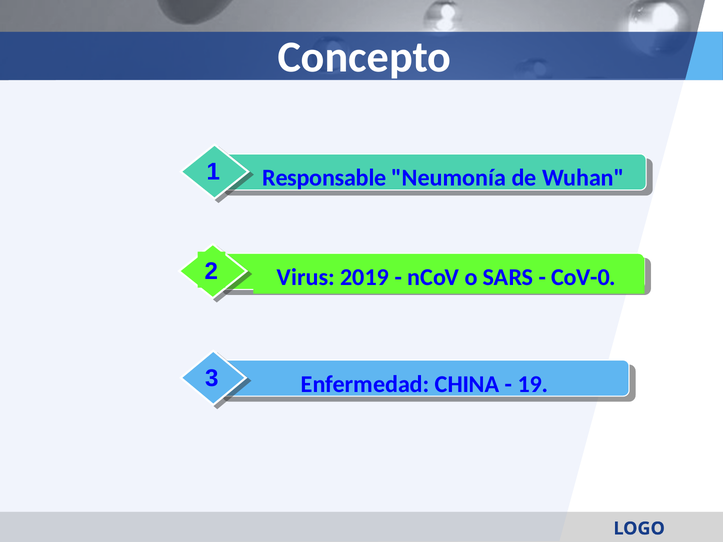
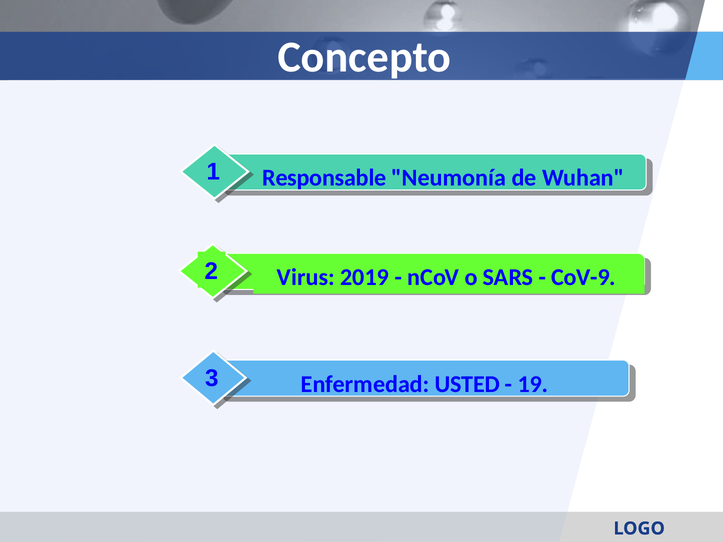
CoV-0: CoV-0 -> CoV-9 (584, 278)
CHINA: CHINA -> USTED (467, 384)
